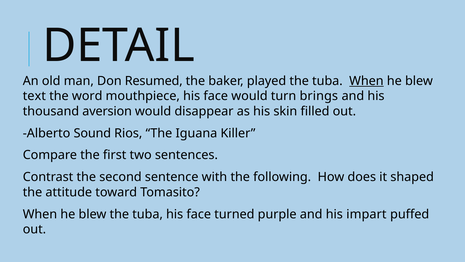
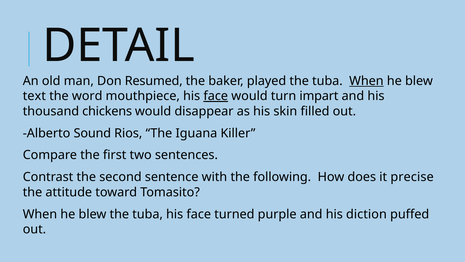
face underline: none -> present (216, 96)
brings: brings -> impart (319, 96)
aversion: aversion -> chickens (107, 111)
shaped: shaped -> precise (412, 177)
impart: impart -> diction (366, 214)
